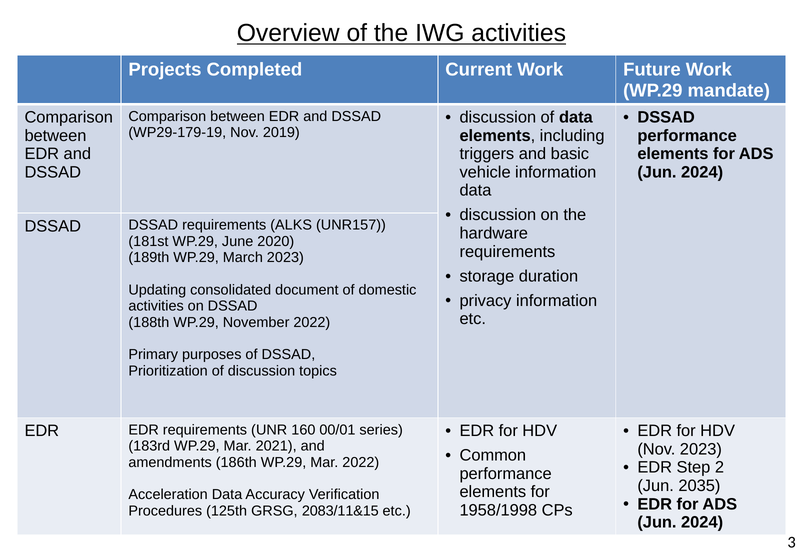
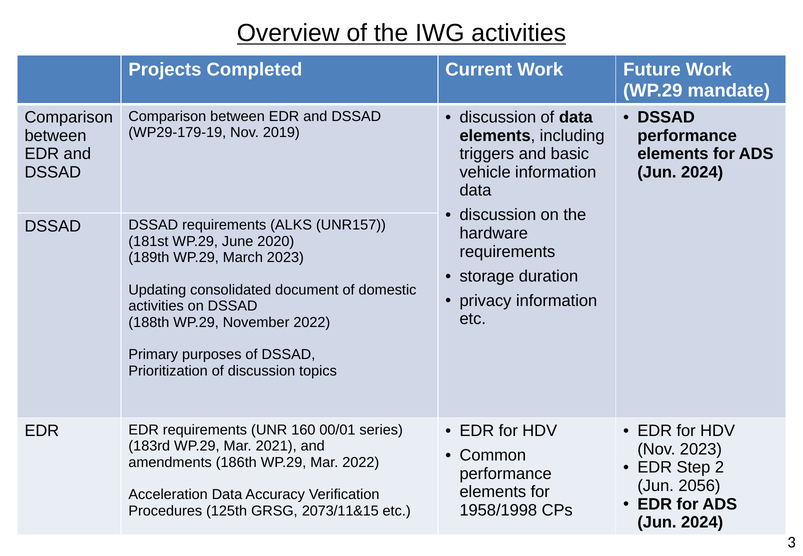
2035: 2035 -> 2056 (699, 486)
2083/11&15: 2083/11&15 -> 2073/11&15 (340, 511)
